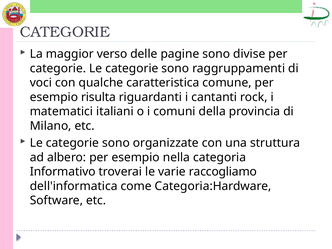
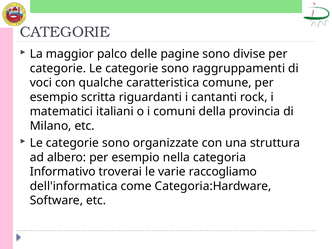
verso: verso -> palco (112, 54)
risulta: risulta -> scritta (98, 97)
